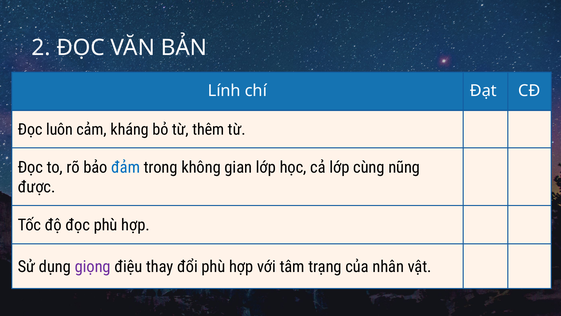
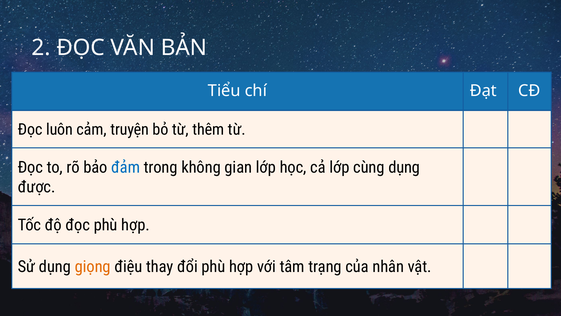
Lính: Lính -> Tiểu (224, 91)
kháng: kháng -> truyện (130, 129)
cùng nũng: nũng -> dụng (404, 167)
giọng colour: purple -> orange (93, 266)
